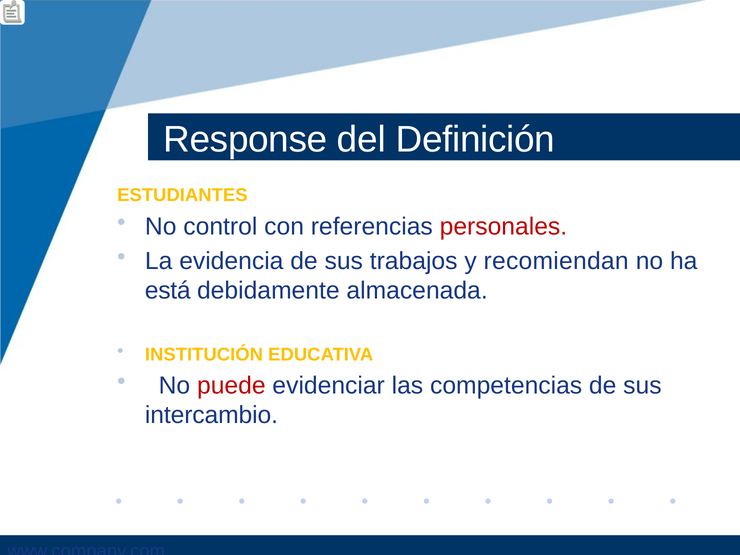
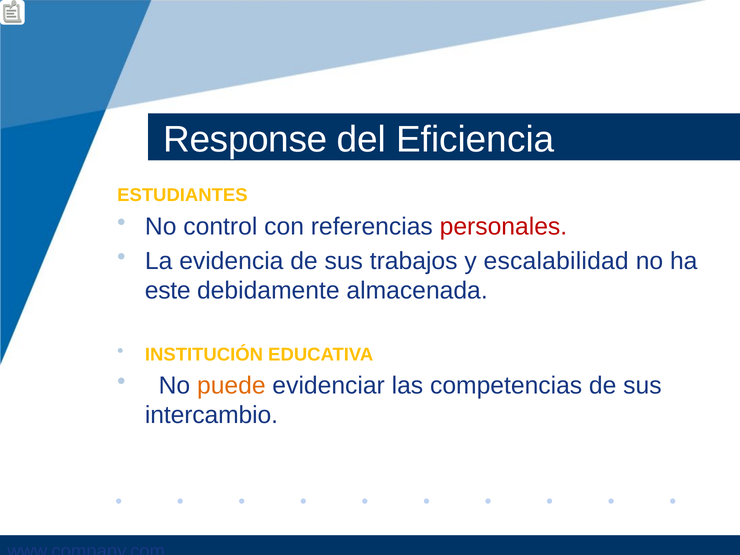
Definición: Definición -> Eficiencia (475, 139)
recomiendan: recomiendan -> escalabilidad (556, 261)
está: está -> este (168, 291)
puede colour: red -> orange (231, 386)
